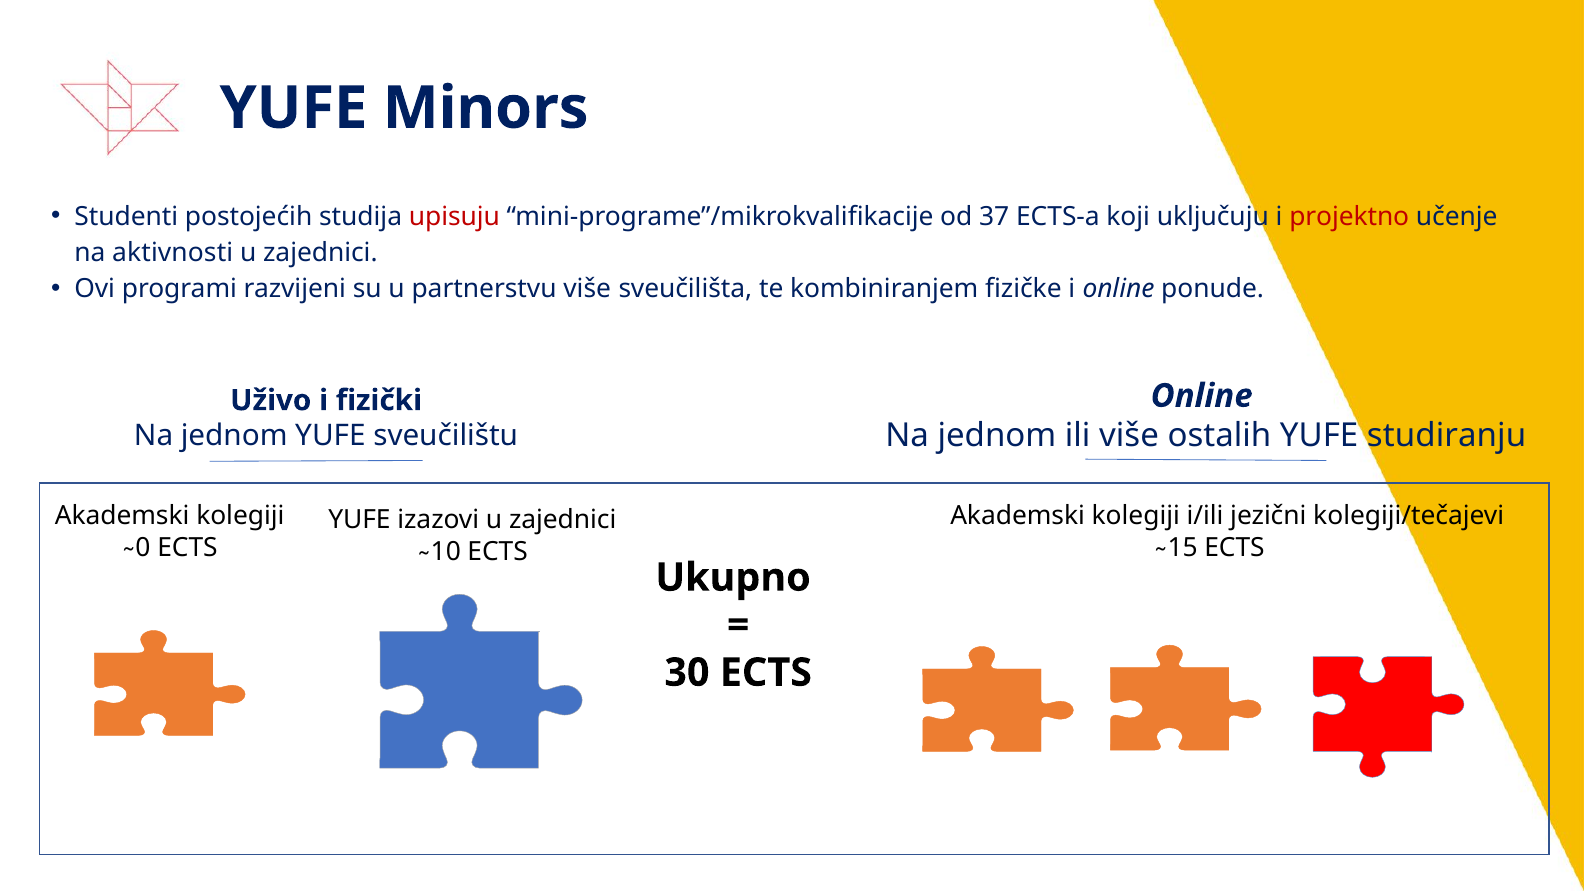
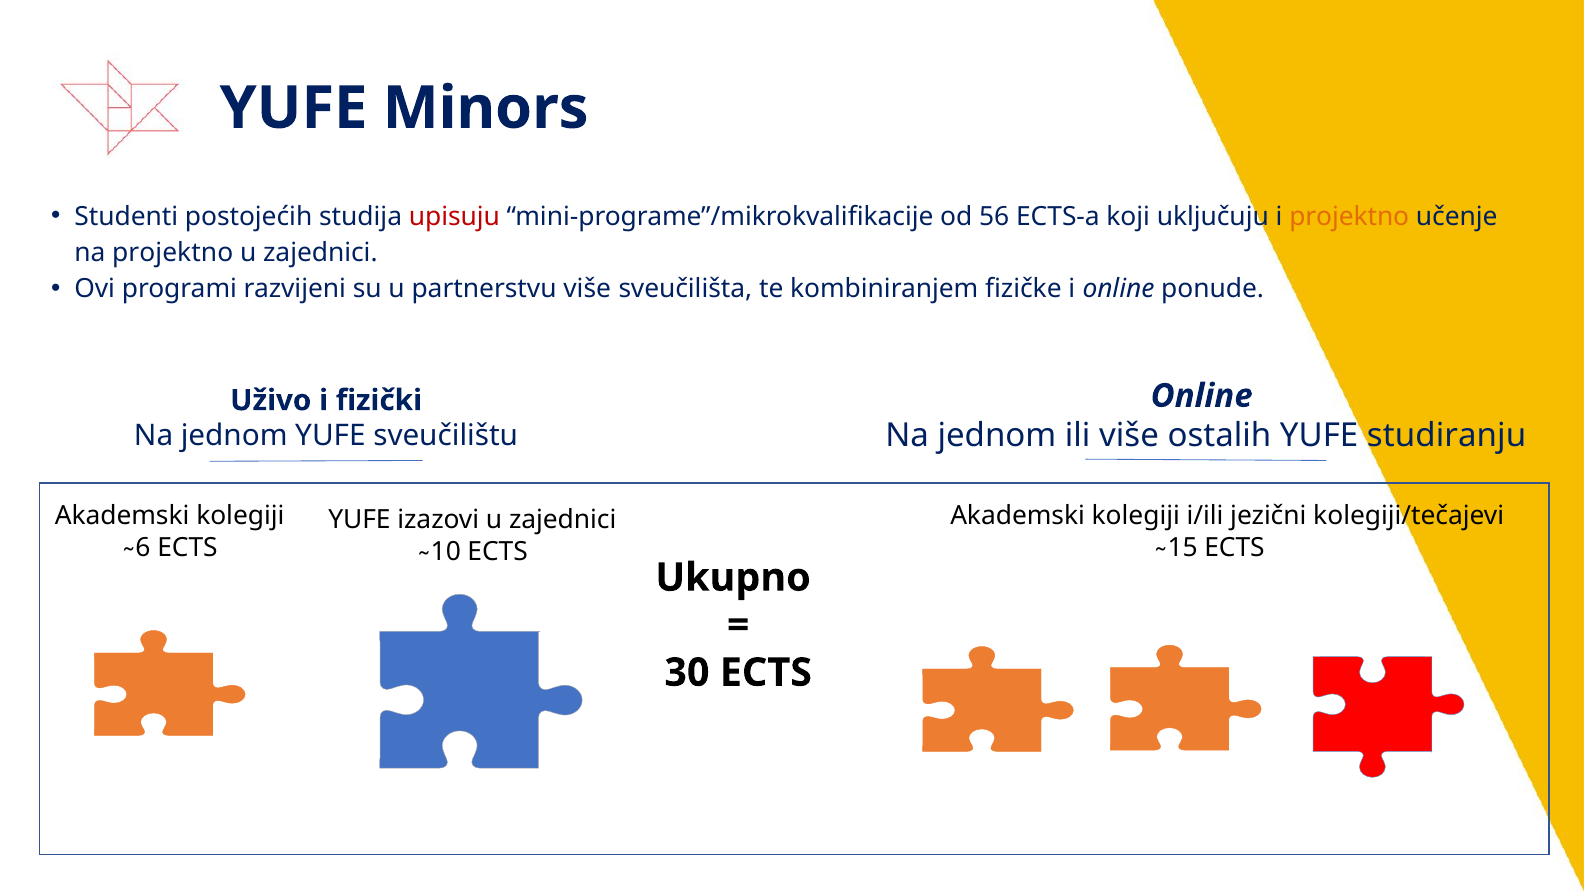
37: 37 -> 56 (994, 216)
projektno colour: red -> orange (1349, 216)
na aktivnosti: aktivnosti -> projektno (173, 253)
0: 0 -> 6 (143, 548)
